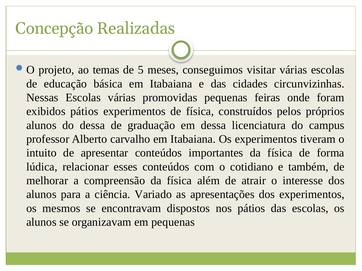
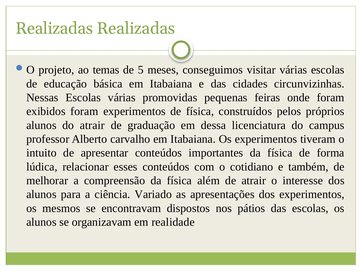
Concepção: Concepção -> Realizadas (54, 29)
exibidos pátios: pátios -> foram (84, 112)
do dessa: dessa -> atrair (92, 125)
em pequenas: pequenas -> realidade (173, 223)
